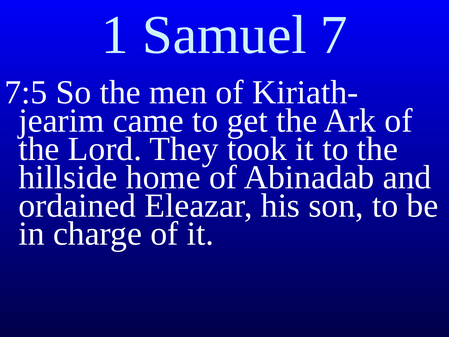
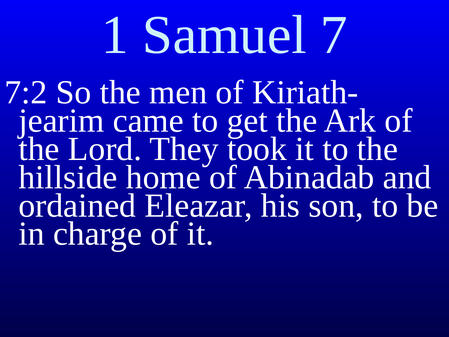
7:5: 7:5 -> 7:2 (26, 92)
